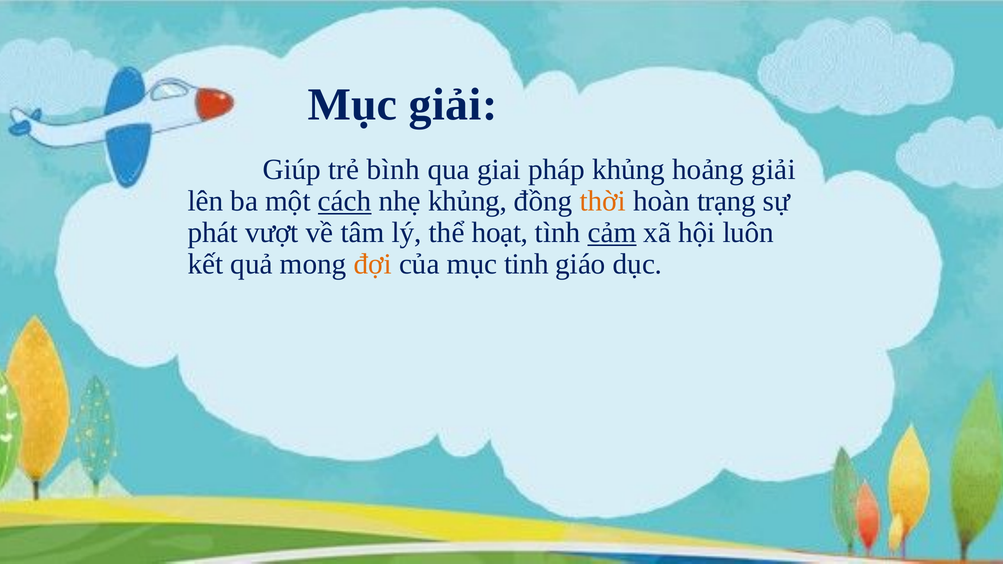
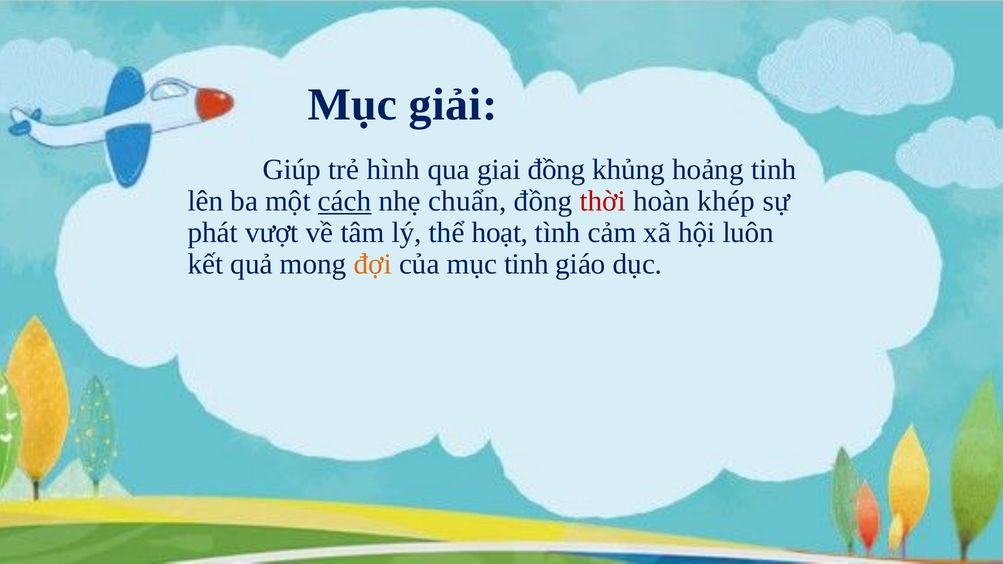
bình: bình -> hình (393, 170)
giai pháp: pháp -> đồng (557, 170)
hoảng giải: giải -> tinh (774, 170)
nhẹ khủng: khủng -> chuẩn (467, 201)
thời colour: orange -> red (603, 201)
trạng: trạng -> khép (726, 201)
cảm underline: present -> none (612, 233)
